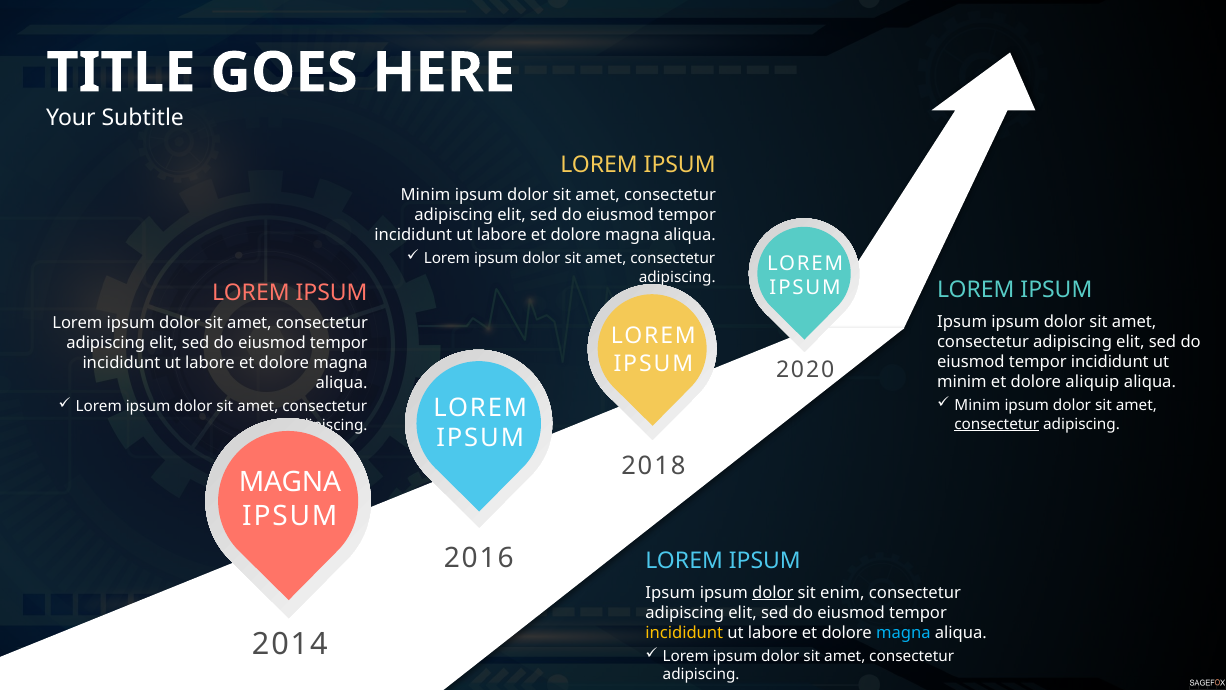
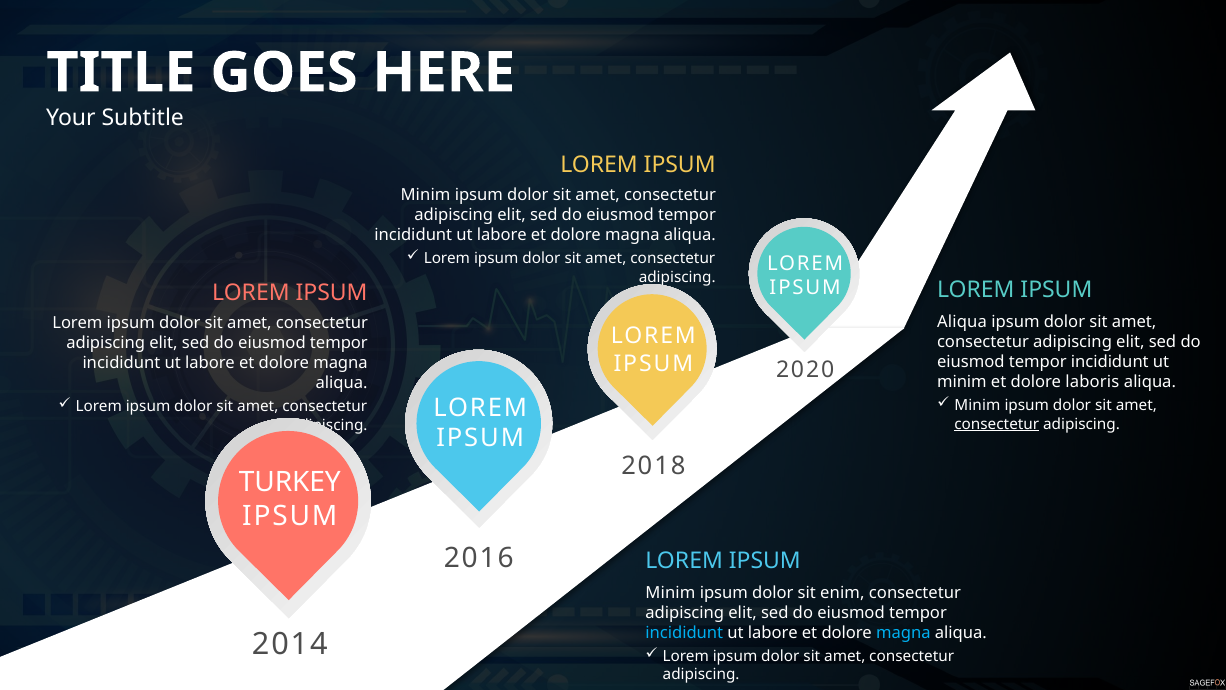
Ipsum: Ipsum -> Aliqua (962, 322)
aliquip: aliquip -> laboris (1092, 382)
MAGNA: MAGNA -> TURKEY (290, 482)
Ipsum: Ipsum -> Minim (670, 593)
dolor underline: present -> none (773, 593)
incididunt colour: yellow -> light blue (684, 632)
